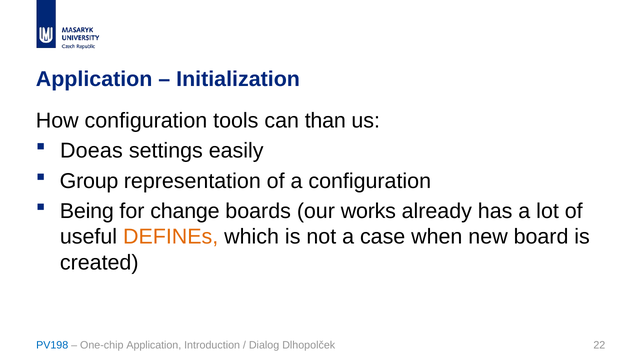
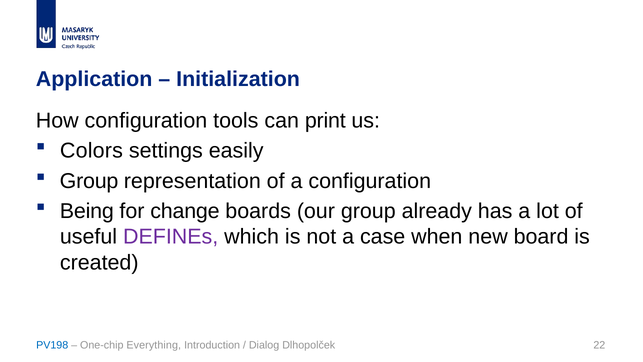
than: than -> print (325, 121)
Doeas: Doeas -> Colors (91, 151)
our works: works -> group (368, 211)
DEFINEs colour: orange -> purple (171, 237)
One-chip Application: Application -> Everything (154, 345)
